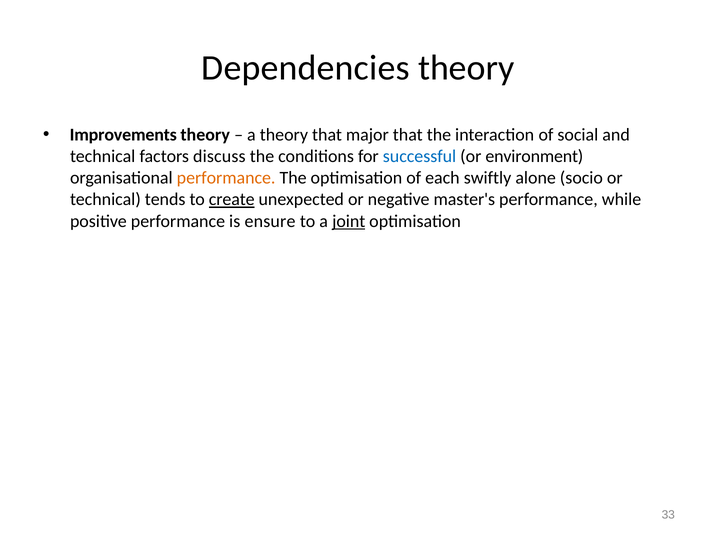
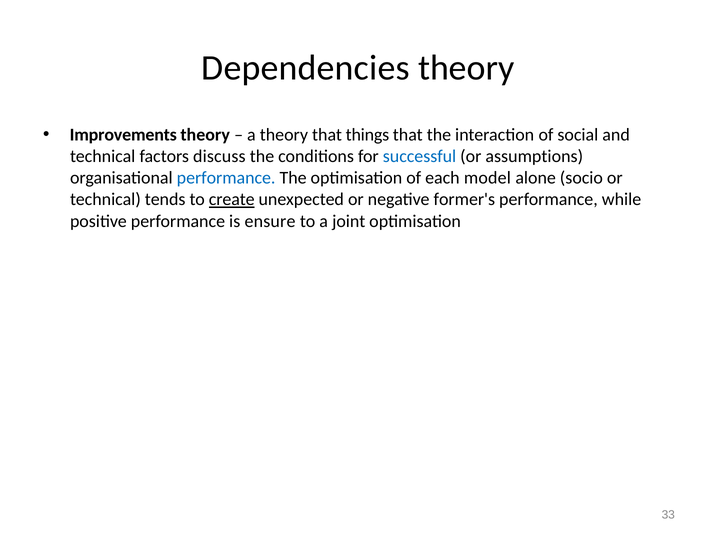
major: major -> things (367, 135)
environment: environment -> assumptions (534, 156)
performance colour: orange -> blue (226, 178)
swiftly: swiftly -> model (487, 178)
master's: master's -> former's (464, 199)
joint underline: present -> none (349, 221)
